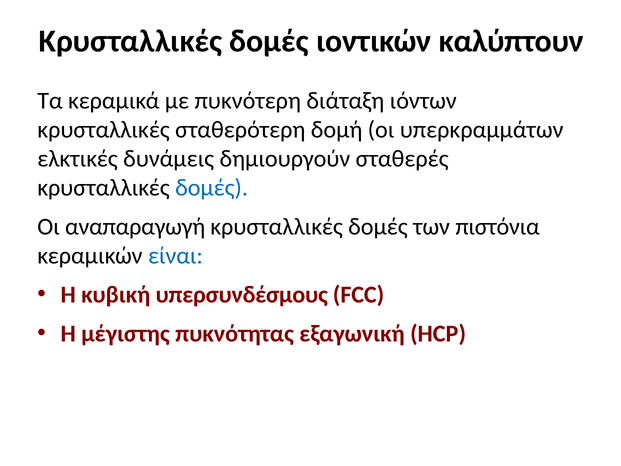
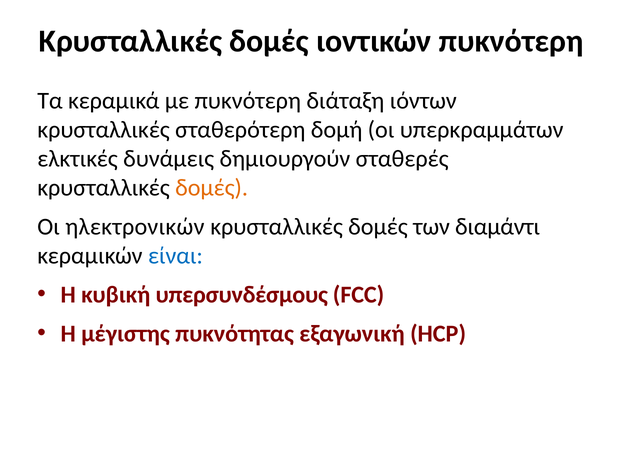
ιοντικών καλύπτουν: καλύπτουν -> πυκνότερη (511, 41)
δομές colour: blue -> orange (212, 188)
αναπαραγωγή: αναπαραγωγή -> ηλεκτρονικών (135, 227)
πιστόνια: πιστόνια -> διαμάντι (498, 227)
